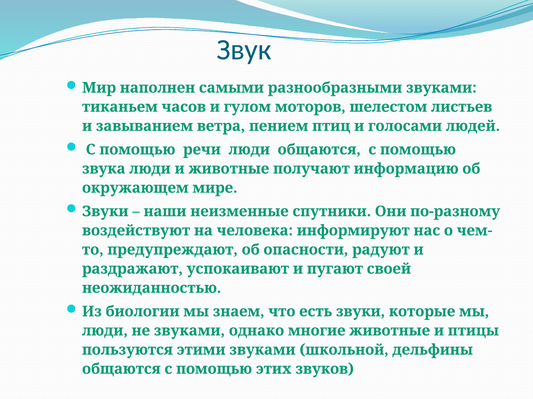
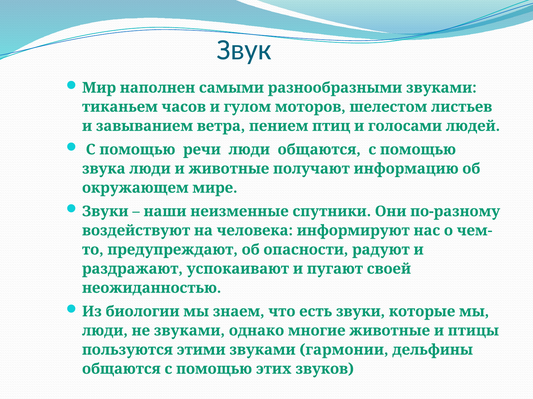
школьной: школьной -> гармонии (344, 350)
